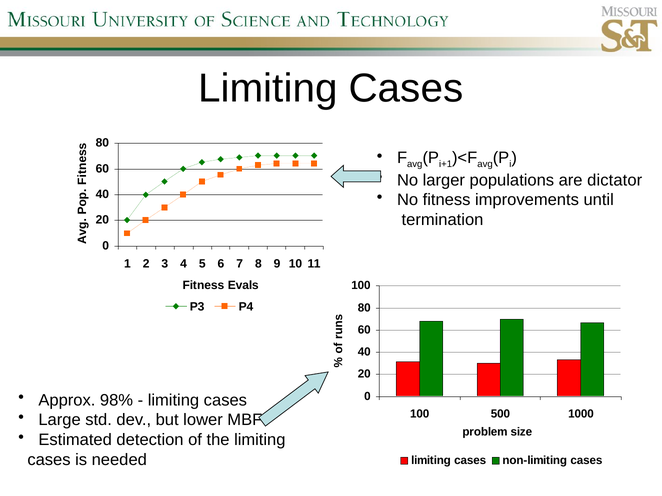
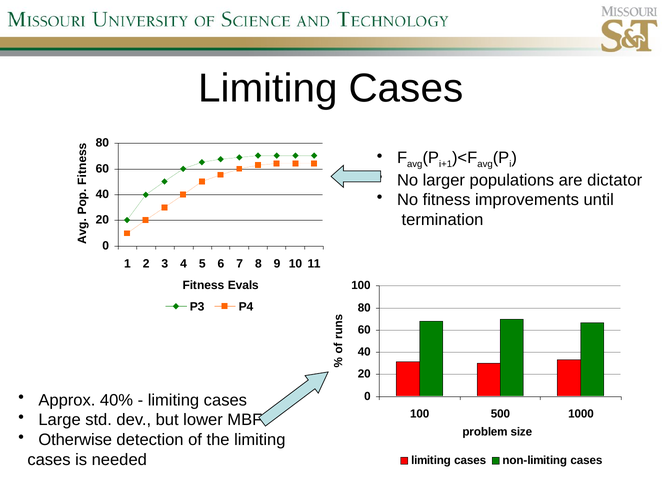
98%: 98% -> 40% (116, 400)
Estimated: Estimated -> Otherwise (75, 440)
